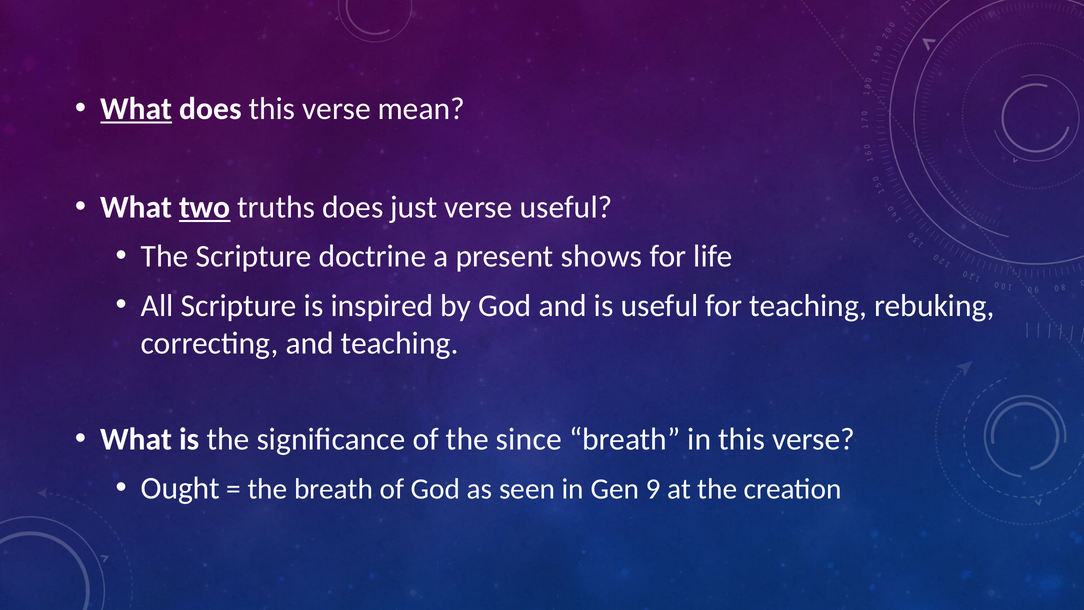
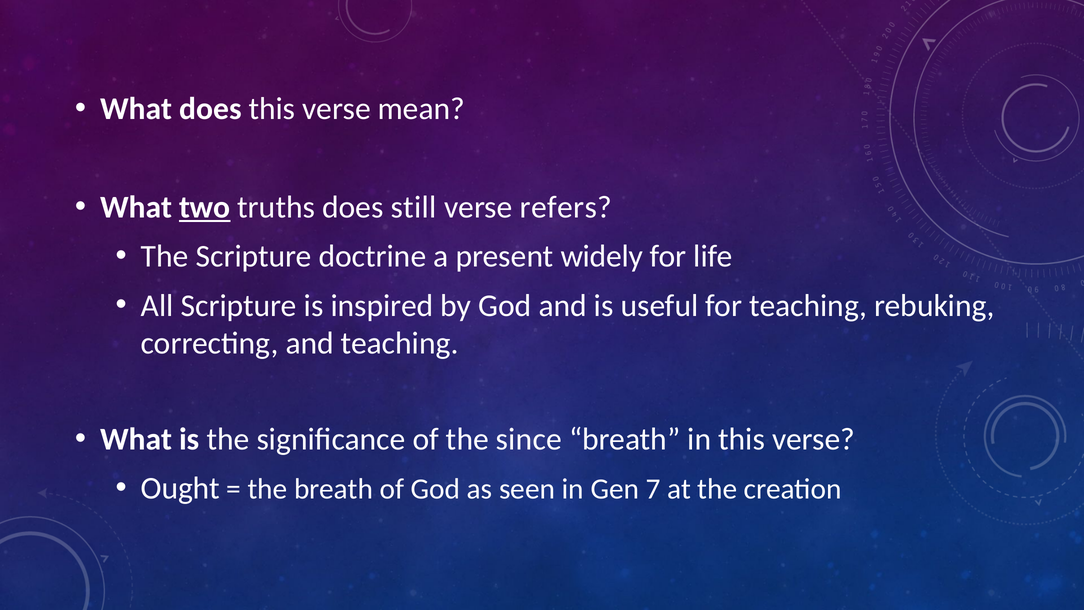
What underline: present -> none (136, 109)
just: just -> still (414, 207)
verse useful: useful -> refers (566, 207)
shows: shows -> widely (602, 256)
9: 9 -> 7 (653, 489)
